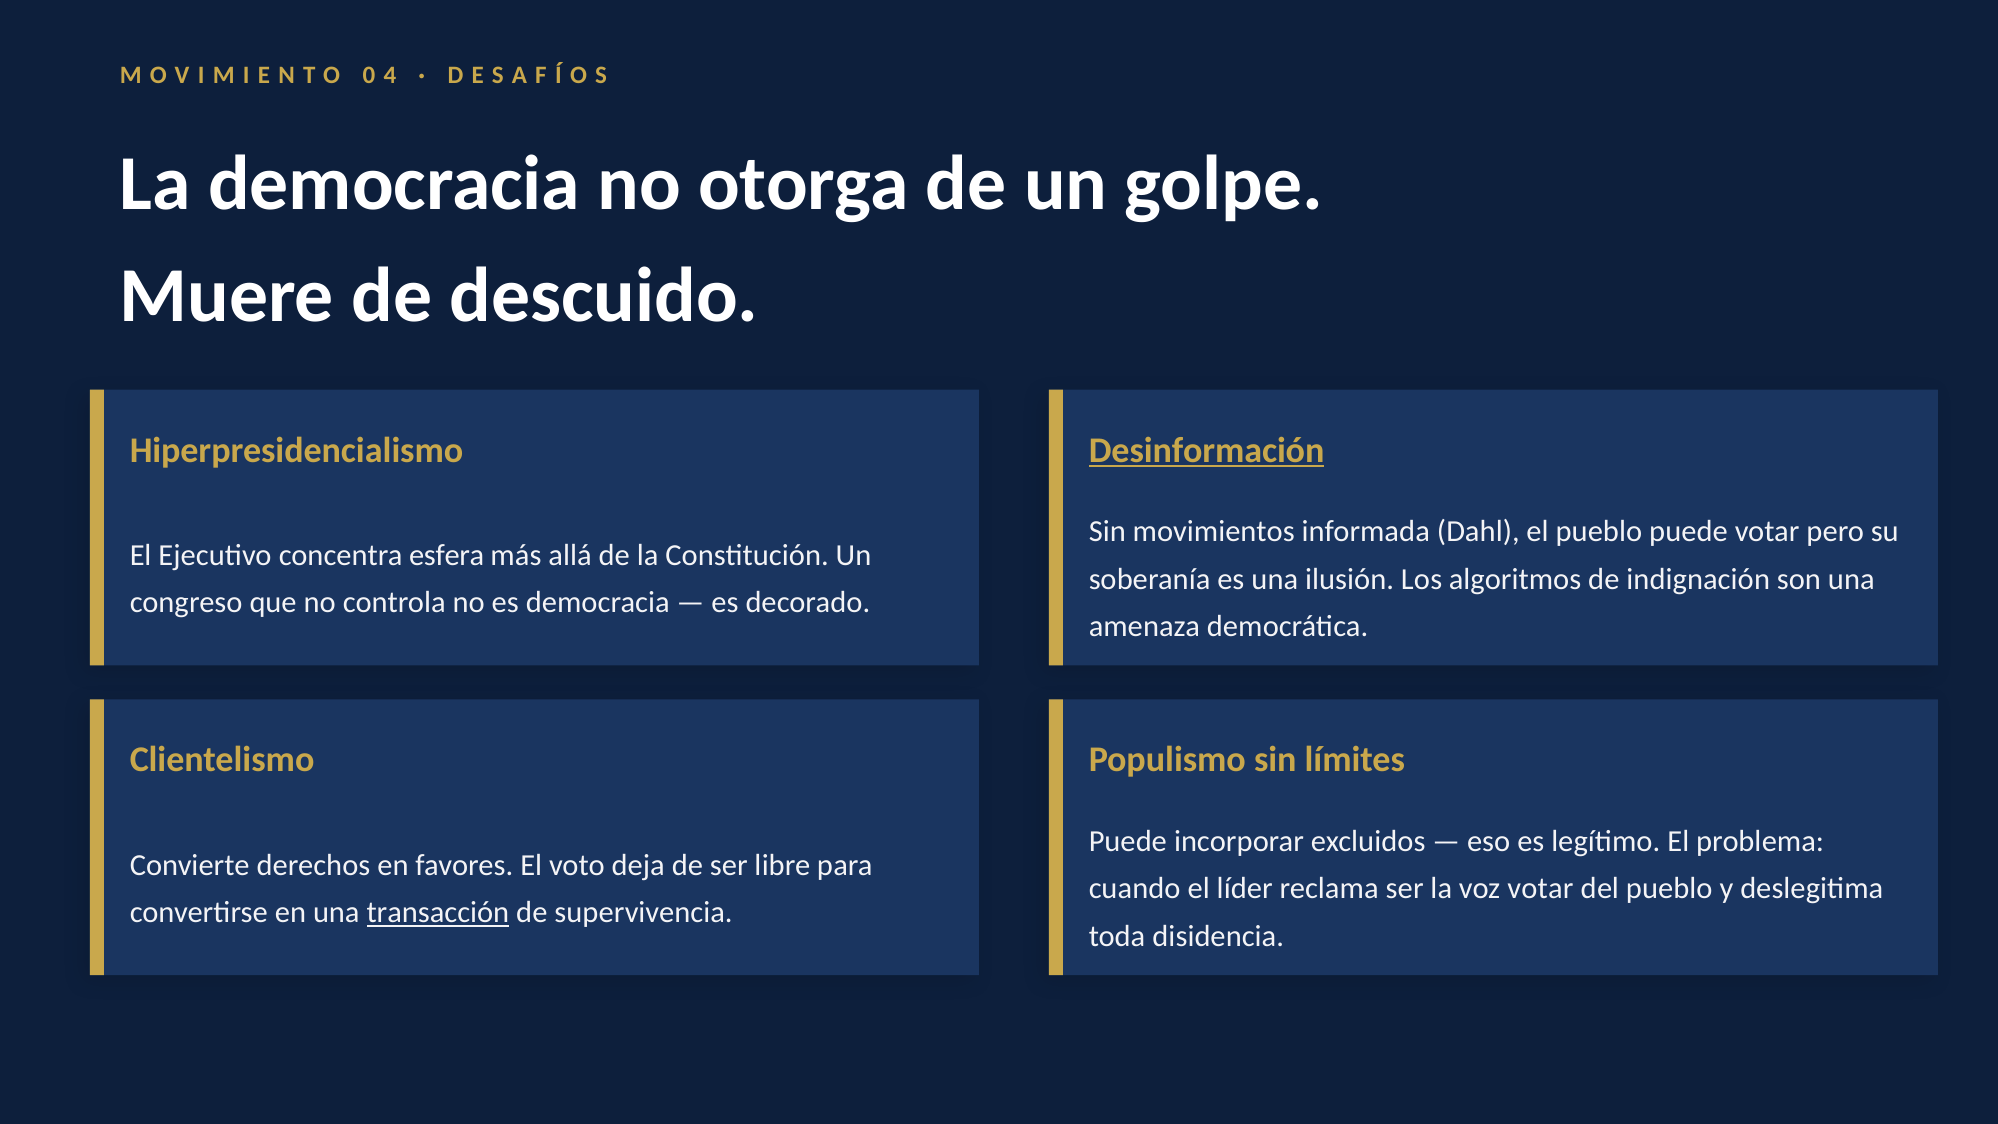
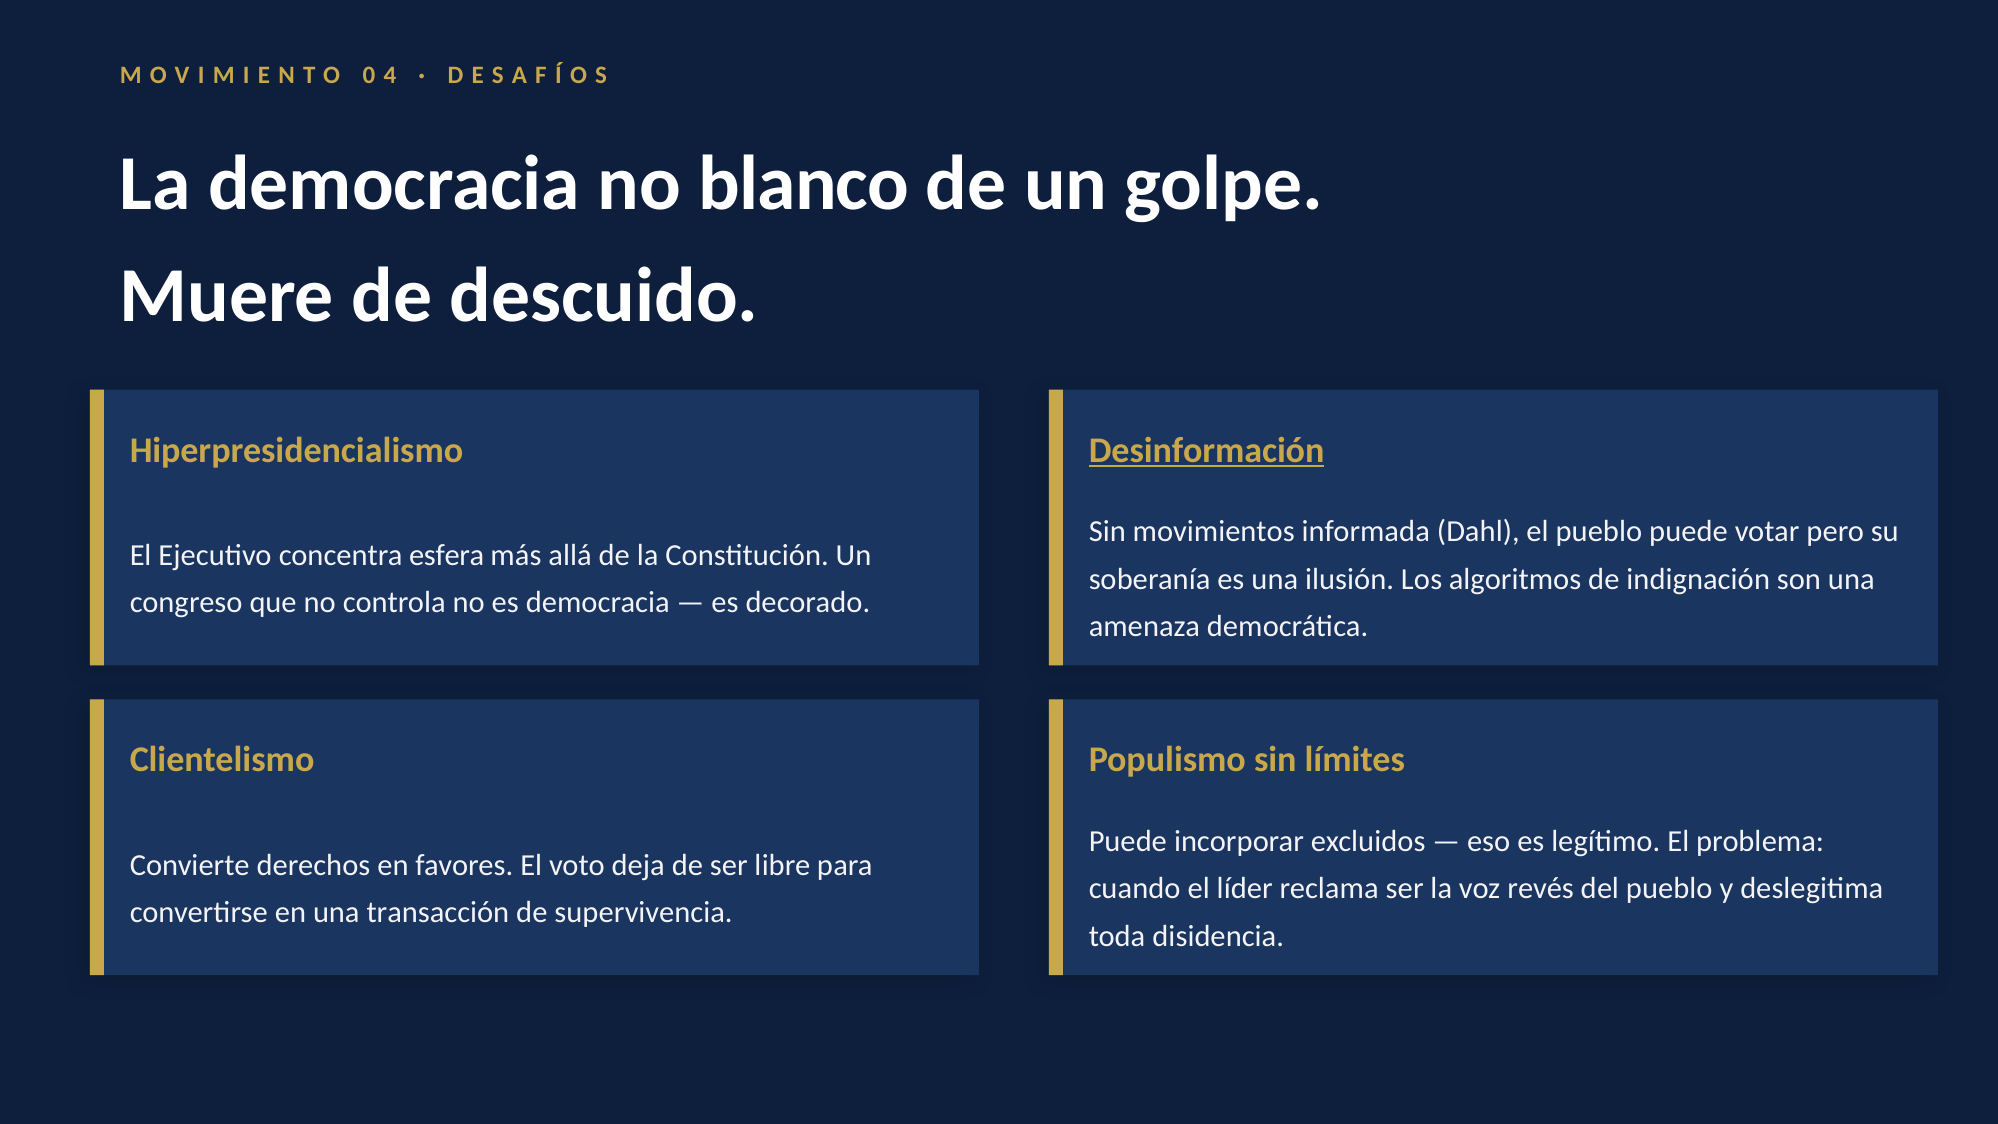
otorga: otorga -> blanco (804, 184)
voz votar: votar -> revés (1541, 889)
transacción underline: present -> none (438, 912)
